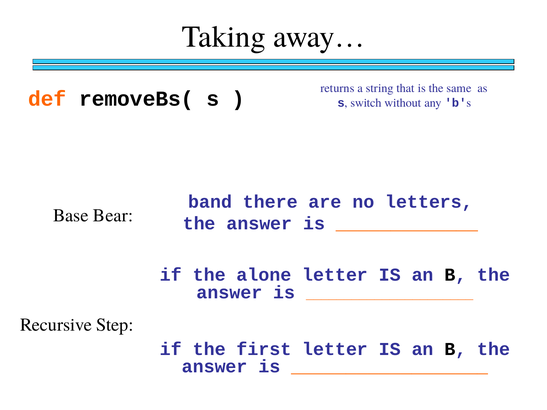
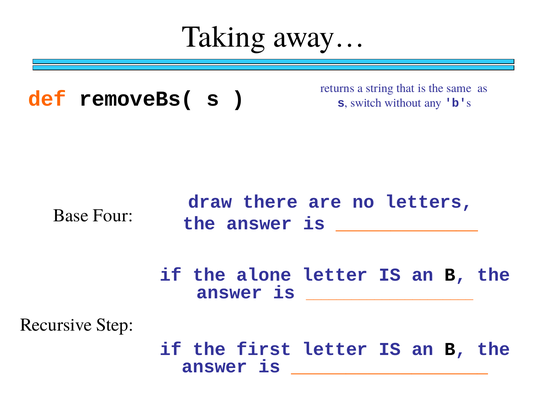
band: band -> draw (210, 202)
Bear: Bear -> Four (113, 215)
